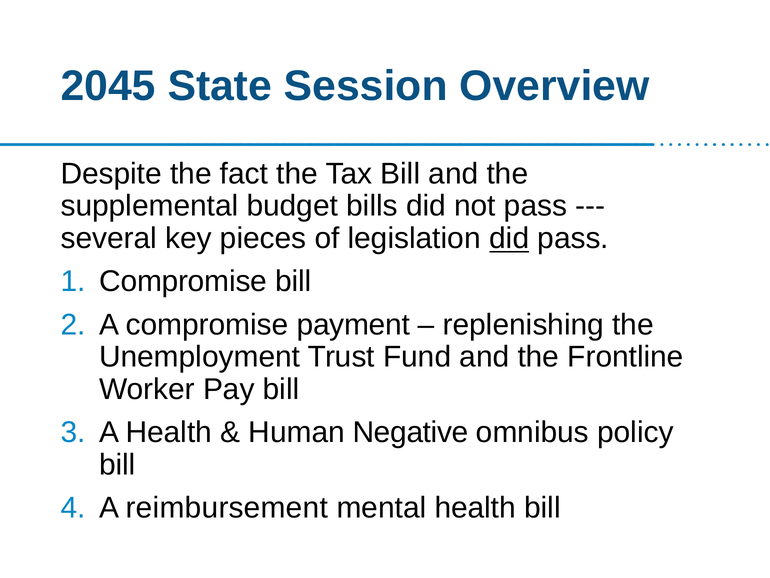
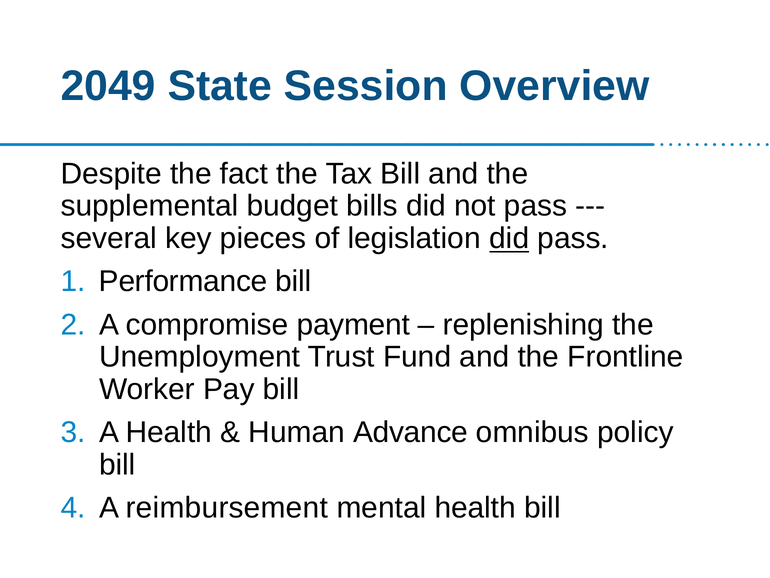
2045: 2045 -> 2049 (108, 86)
Compromise: Compromise -> Performance (183, 281)
Negative: Negative -> Advance (411, 432)
